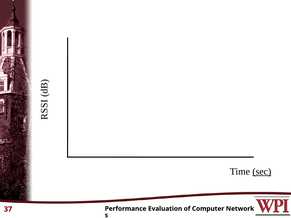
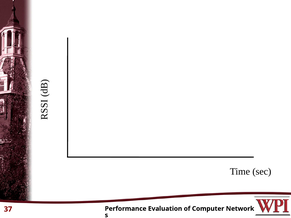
sec underline: present -> none (262, 172)
